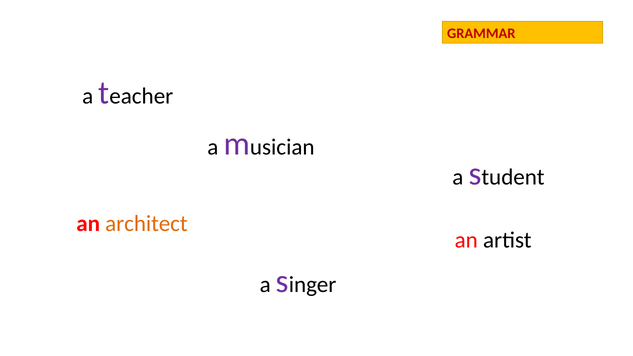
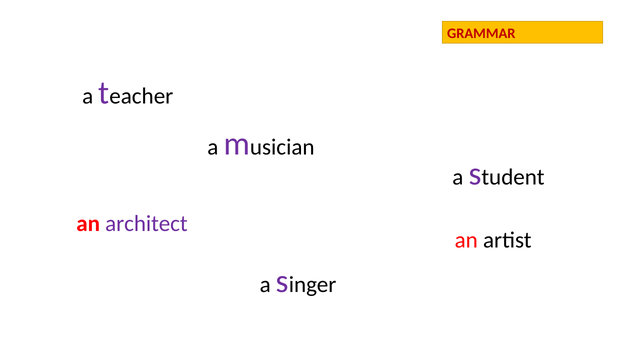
architect colour: orange -> purple (146, 224)
